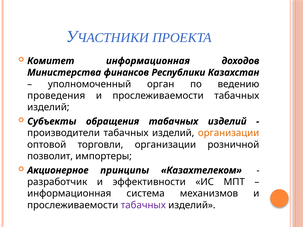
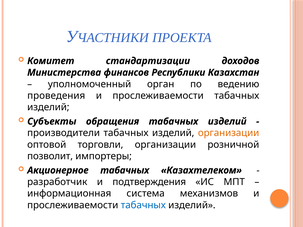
Комитет информационная: информационная -> стандартизации (148, 61)
Акционерное принципы: принципы -> табачных (125, 171)
эффективности: эффективности -> подтверждения (149, 182)
табачных colour: purple -> blue (143, 205)
